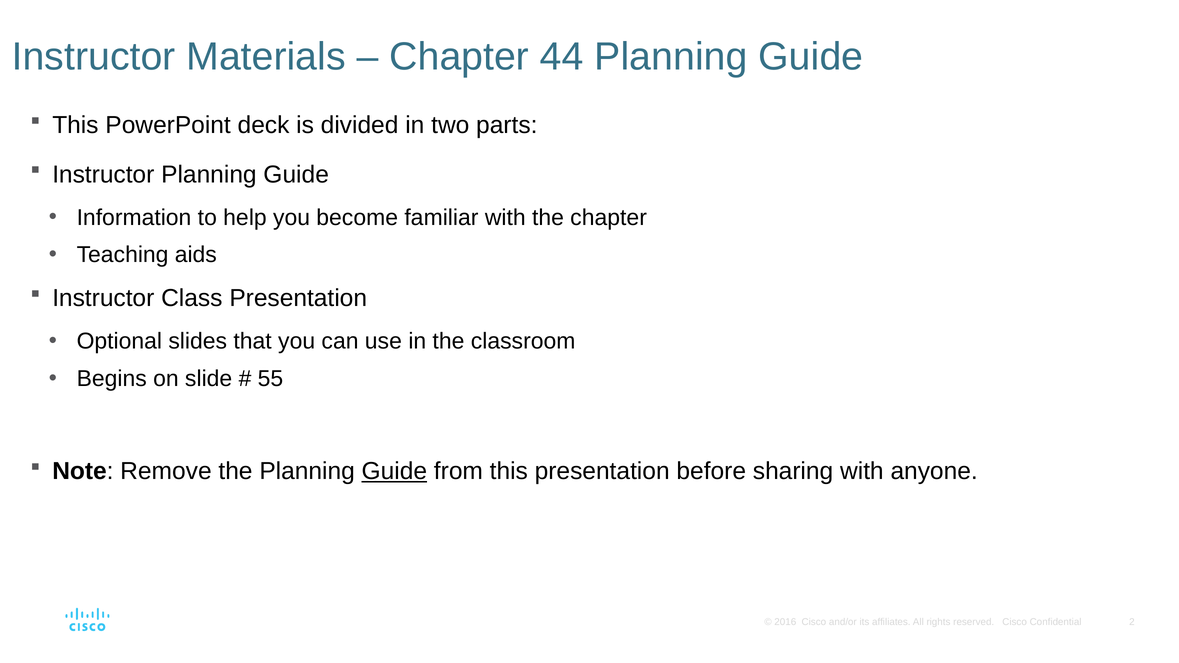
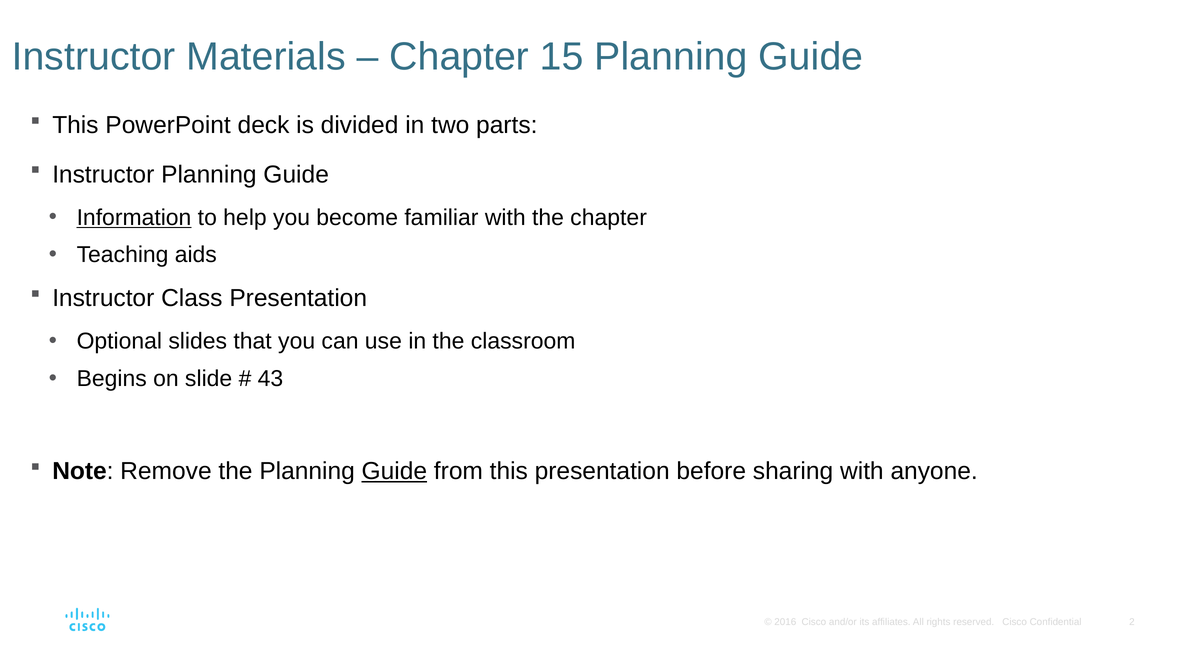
44: 44 -> 15 (562, 57)
Information underline: none -> present (134, 218)
55: 55 -> 43 (270, 379)
